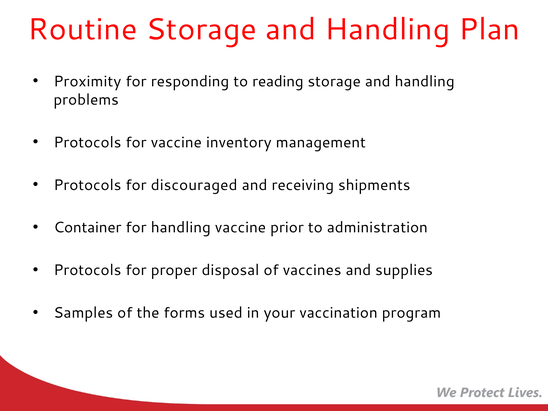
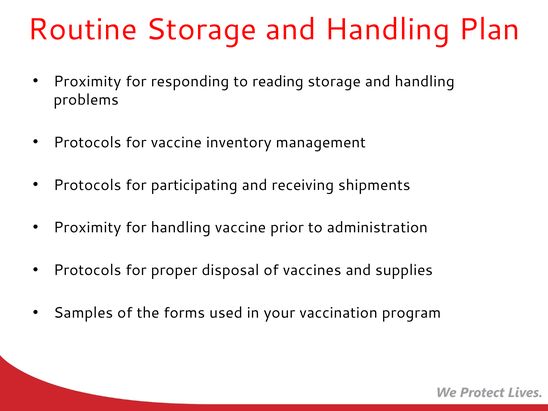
discouraged: discouraged -> participating (194, 185)
Container: Container -> Proximity (87, 228)
